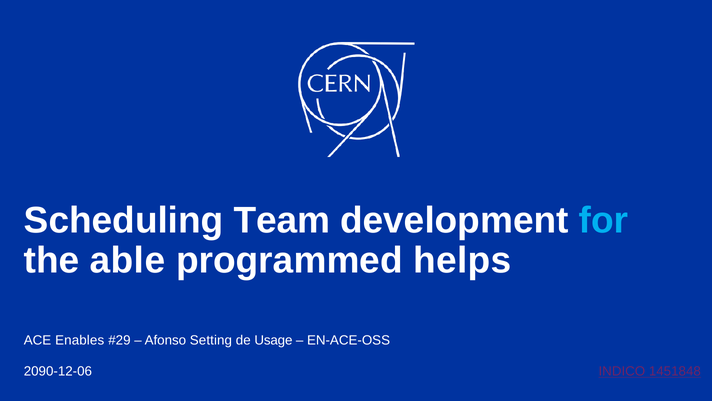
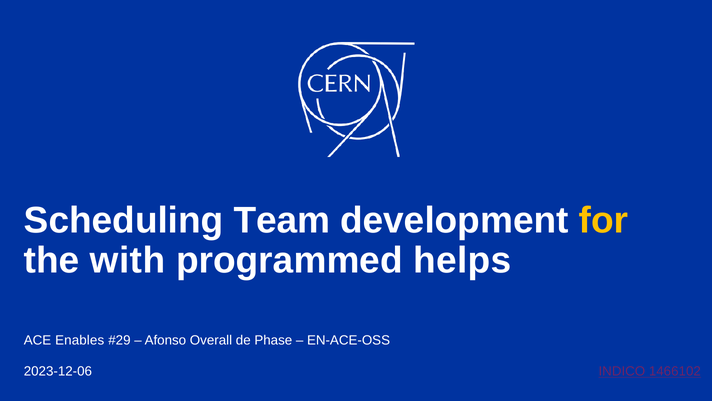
for colour: light blue -> yellow (604, 220)
able: able -> with (128, 260)
Setting: Setting -> Overall (211, 340)
Usage: Usage -> Phase (273, 340)
2090-12-06: 2090-12-06 -> 2023-12-06 (58, 371)
1451848: 1451848 -> 1466102 (675, 371)
